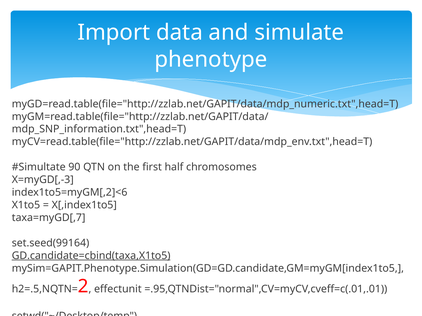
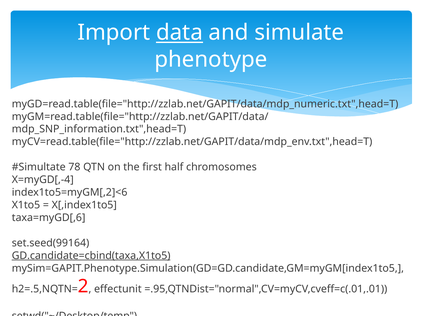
data underline: none -> present (179, 33)
90: 90 -> 78 (74, 167)
X=myGD[,-3: X=myGD[,-3 -> X=myGD[,-4 (43, 180)
taxa=myGD[,7: taxa=myGD[,7 -> taxa=myGD[,6 (49, 218)
